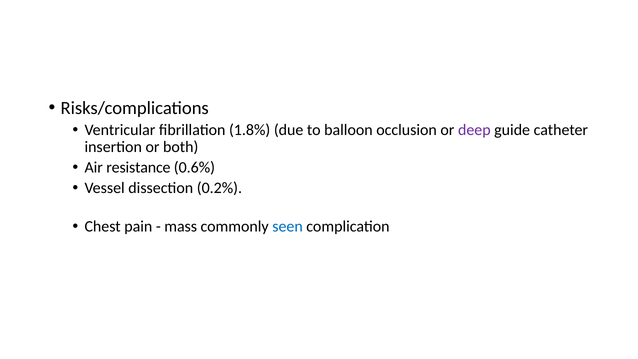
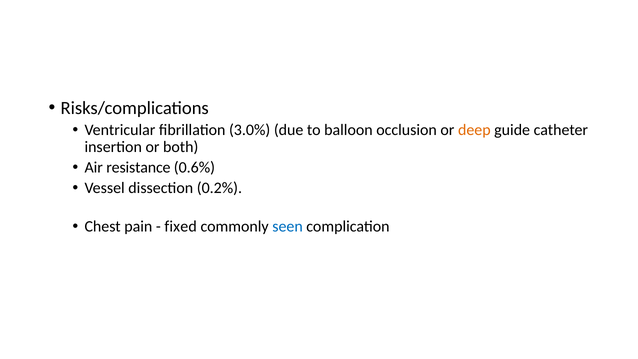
1.8%: 1.8% -> 3.0% (250, 130)
deep colour: purple -> orange (474, 130)
mass: mass -> fixed (181, 226)
